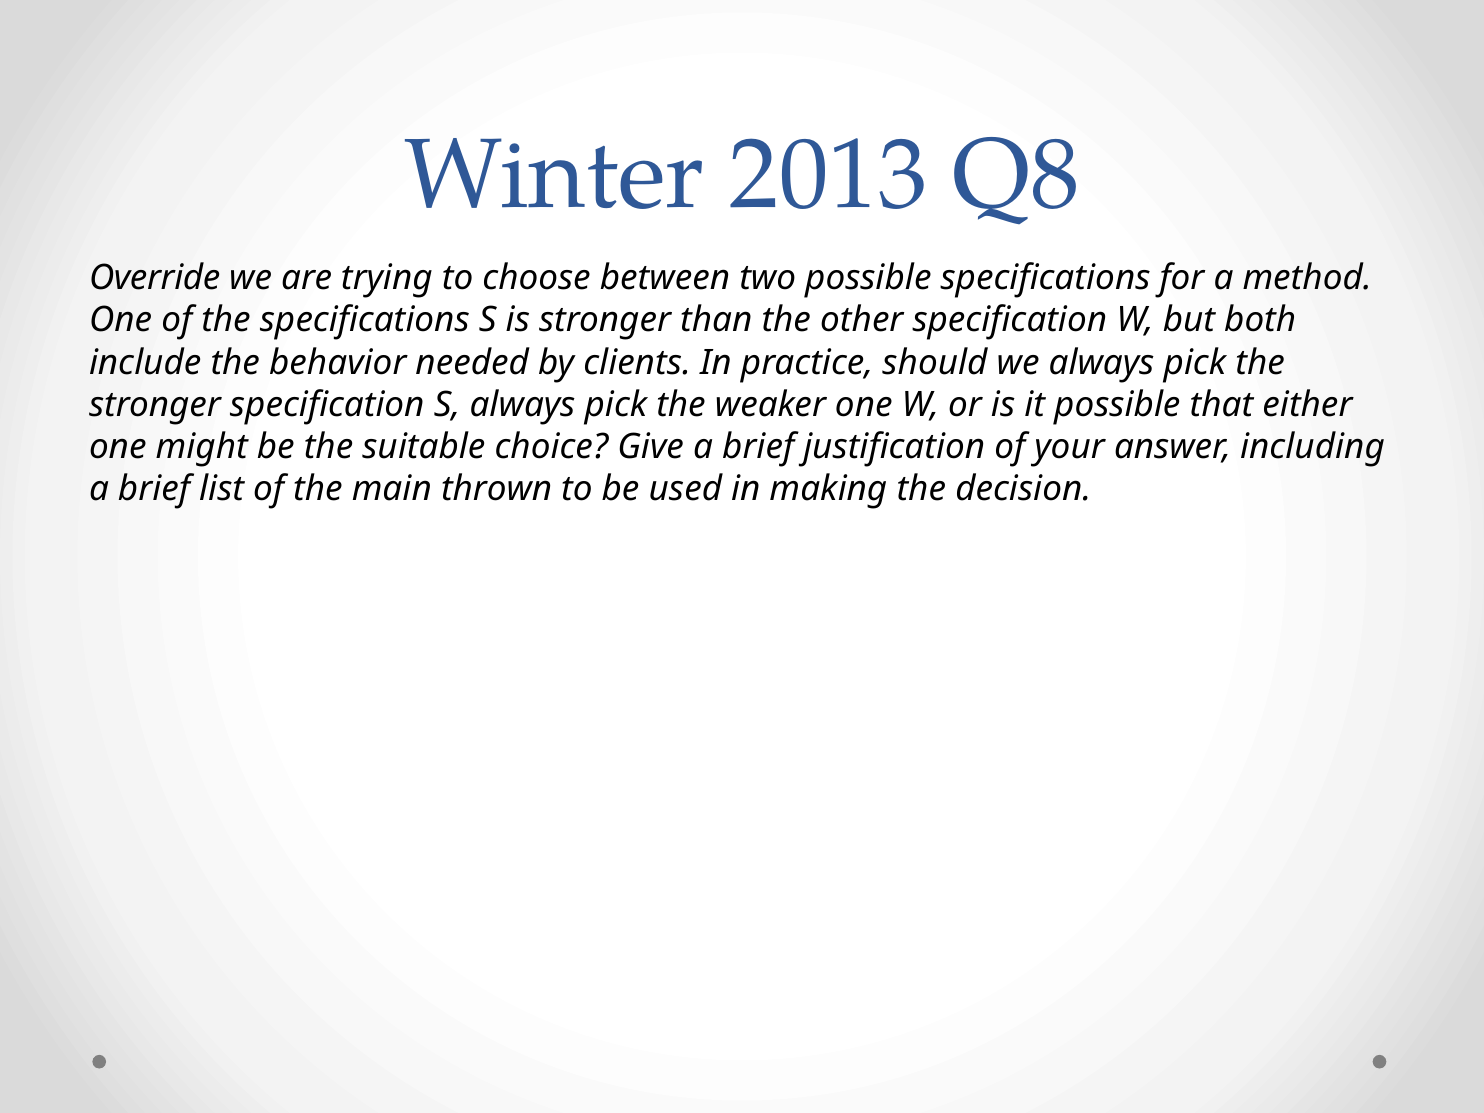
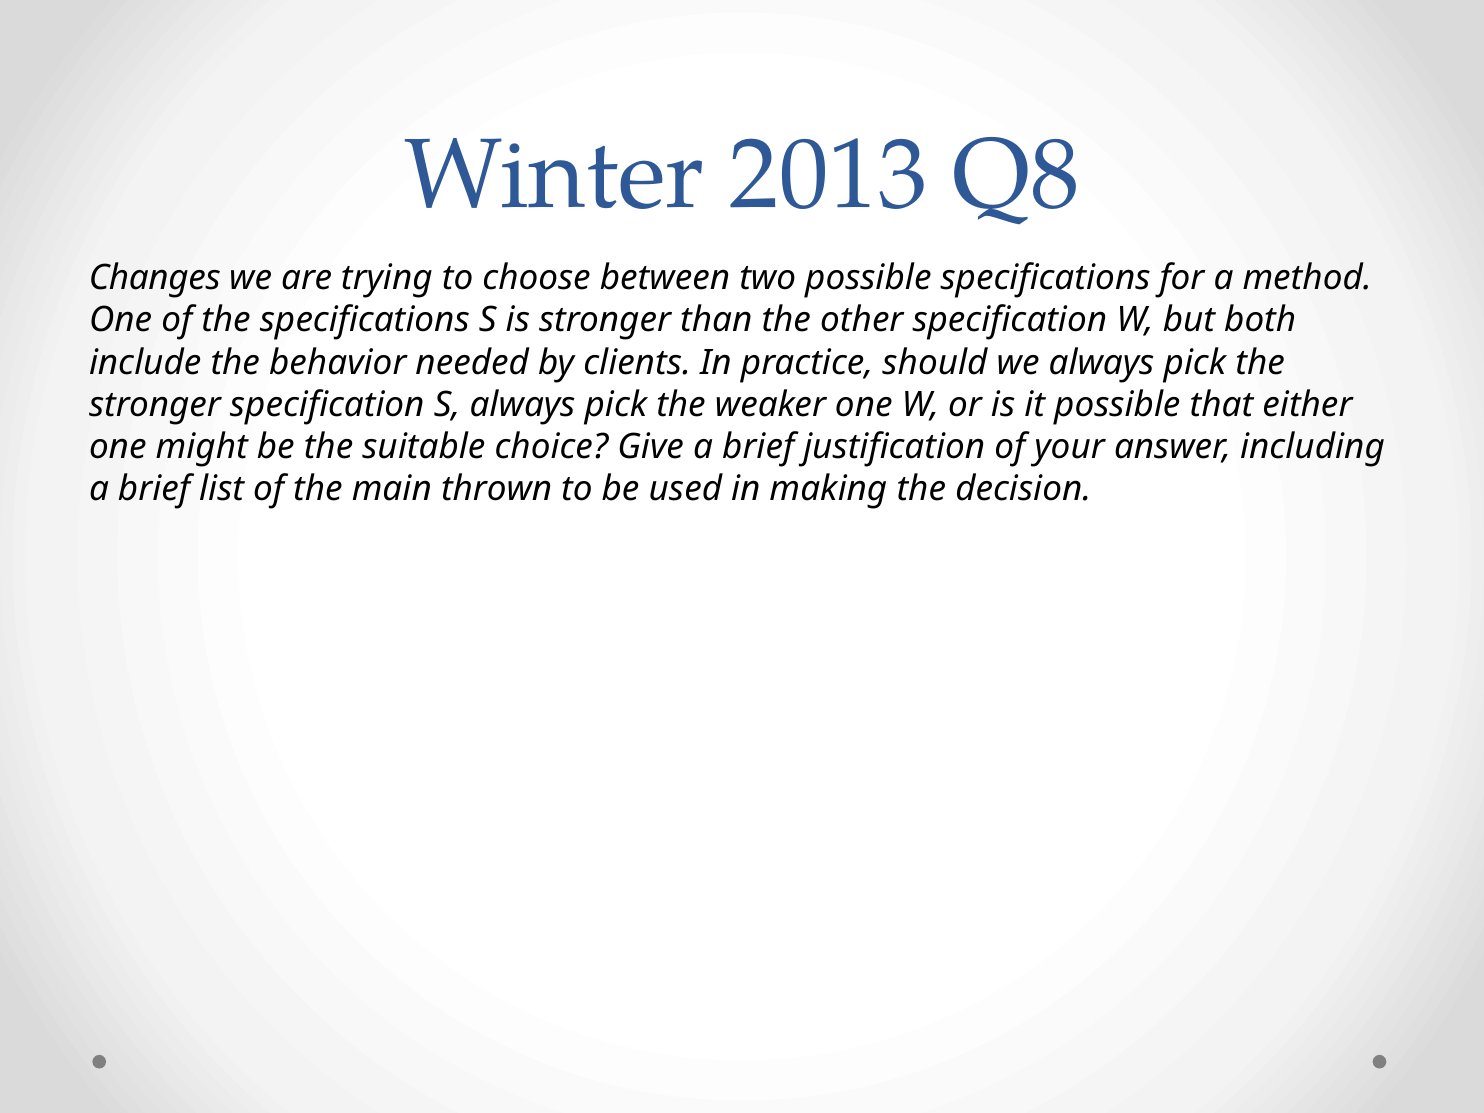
Override: Override -> Changes (155, 278)
